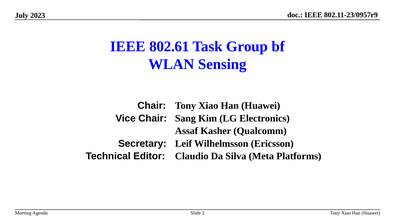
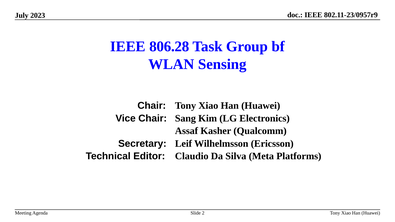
802.61: 802.61 -> 806.28 (169, 46)
